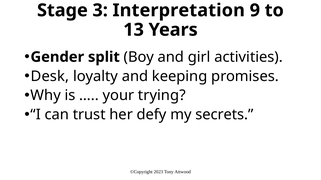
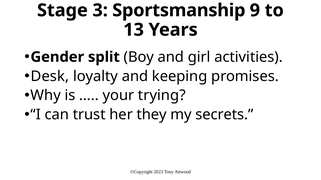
Interpretation: Interpretation -> Sportsmanship (179, 10)
defy: defy -> they (152, 115)
